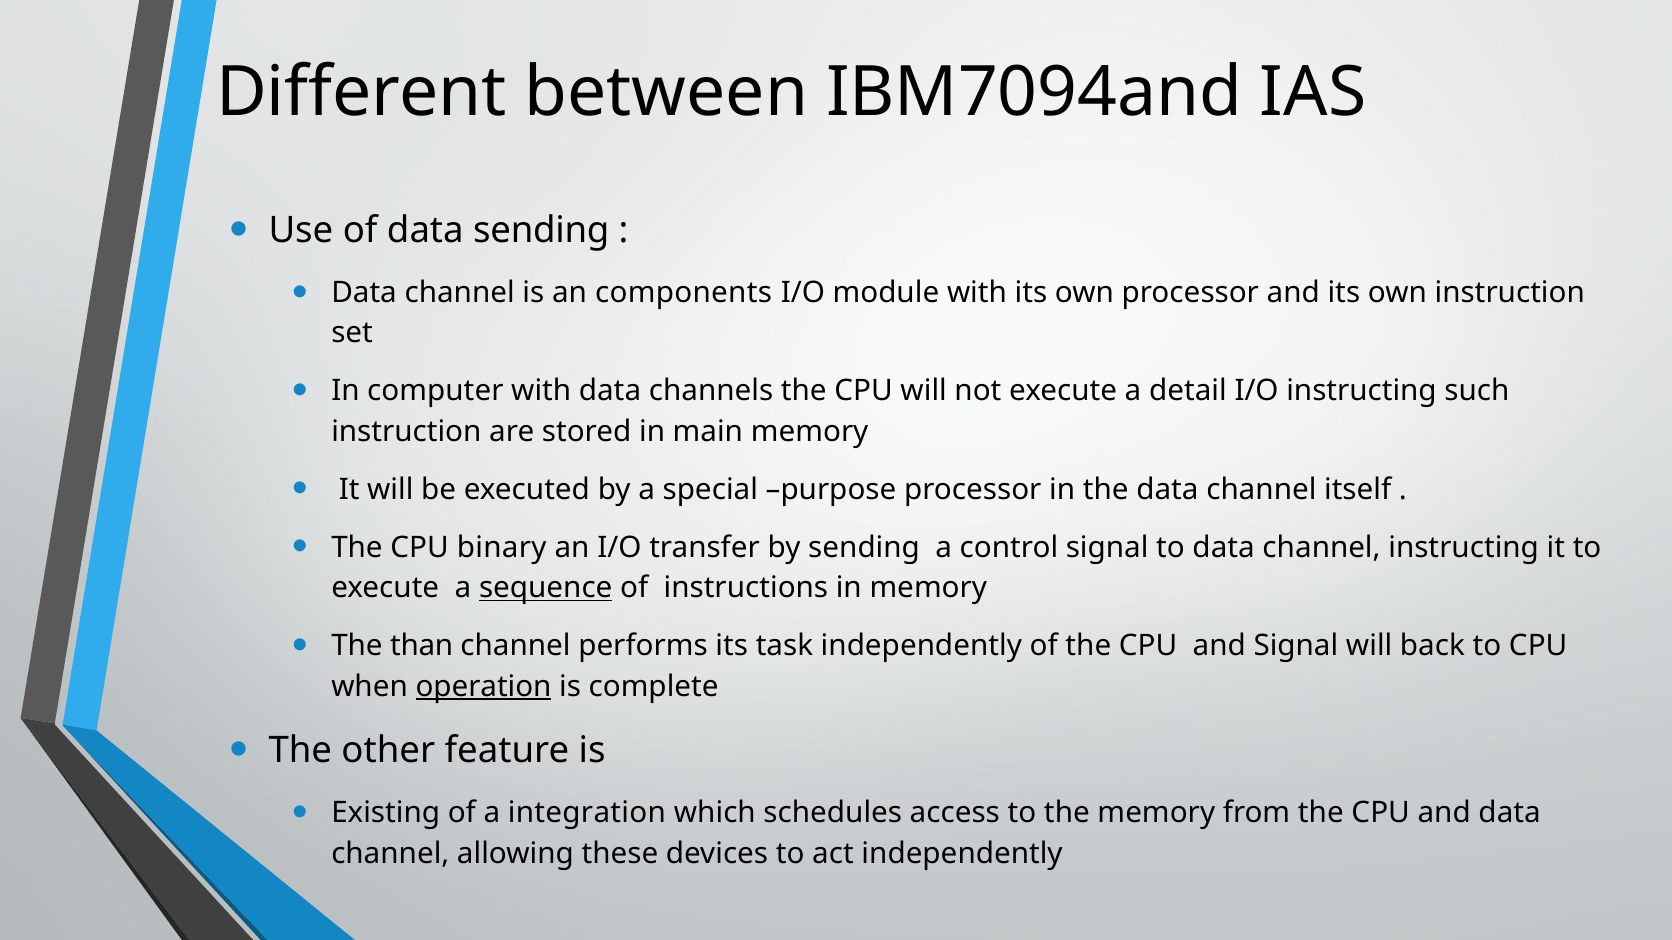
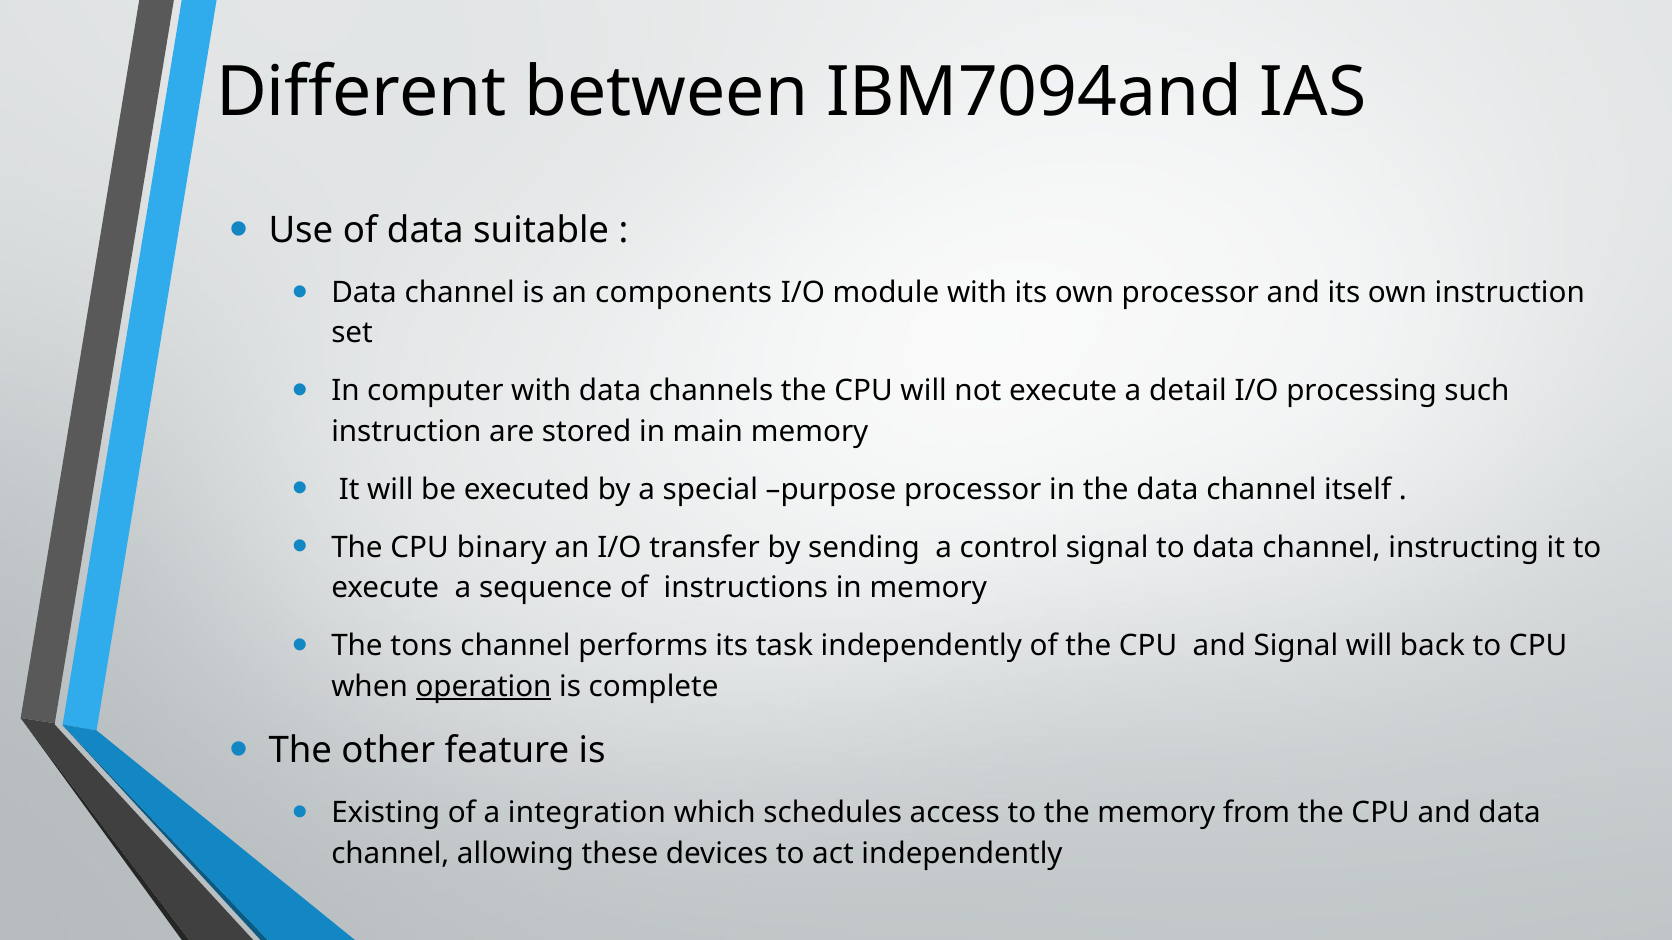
data sending: sending -> suitable (541, 231)
I/O instructing: instructing -> processing (1362, 391)
sequence underline: present -> none (546, 588)
than: than -> tons (421, 646)
